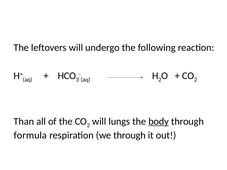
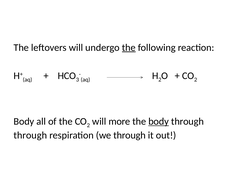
the underline: none -> present (129, 48)
Than: Than -> Body (24, 122)
lungs: lungs -> more (119, 122)
formula: formula -> through (30, 135)
